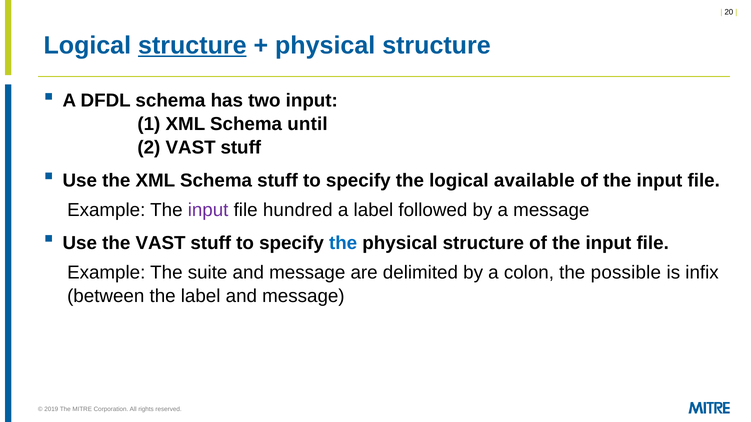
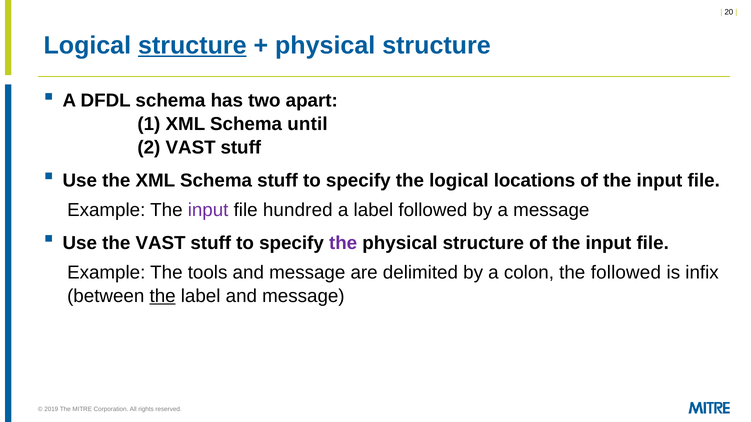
two input: input -> apart (312, 101)
available: available -> locations (535, 181)
the colour: blue -> purple (343, 243)
suite: suite -> tools (208, 273)
the possible: possible -> followed (626, 273)
the underline: none -> present (163, 296)
